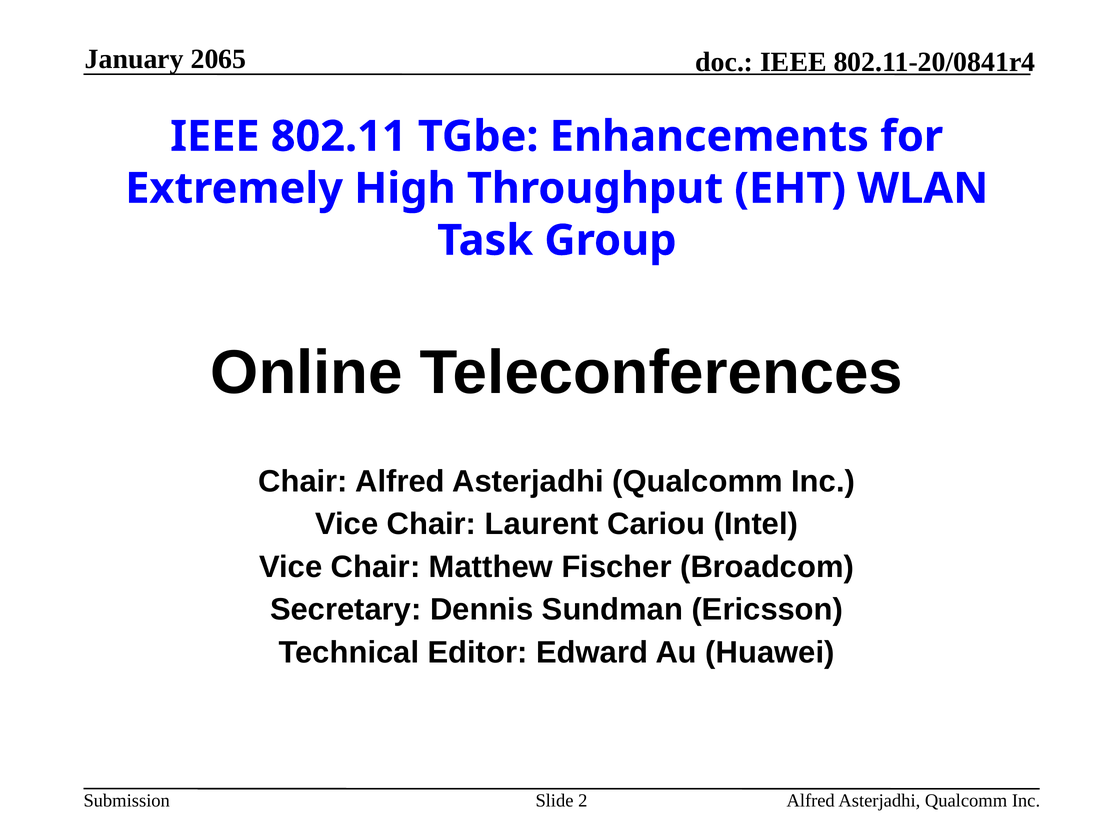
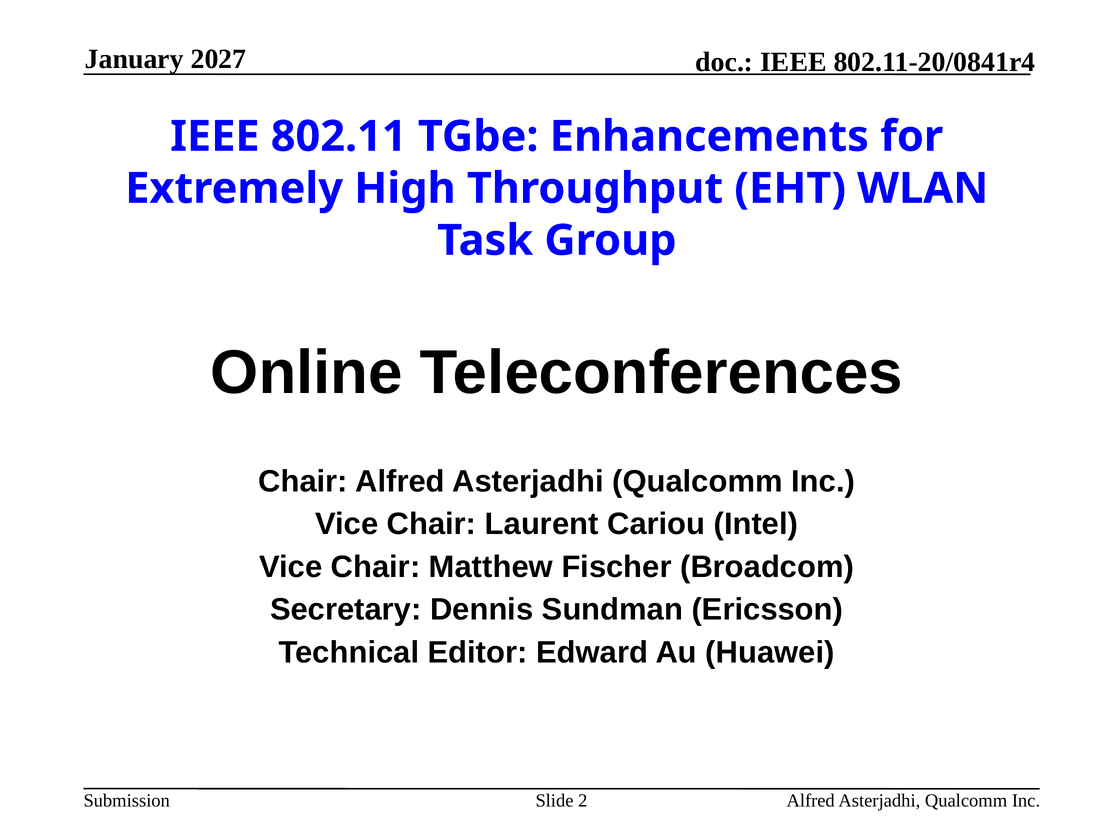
2065: 2065 -> 2027 (218, 59)
